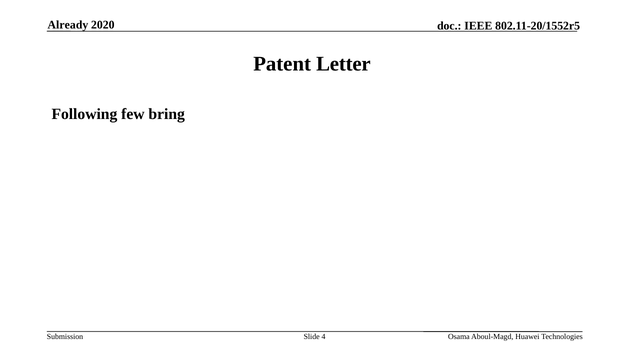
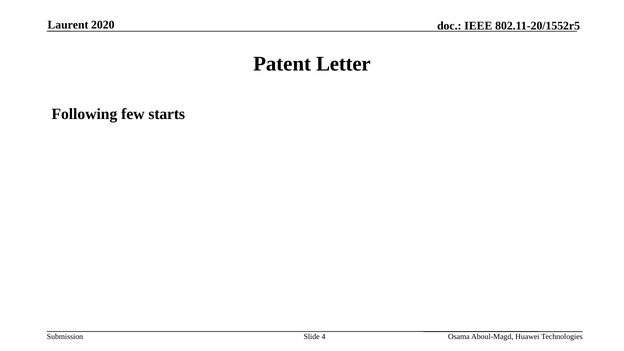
Already: Already -> Laurent (68, 25)
bring: bring -> starts (167, 114)
